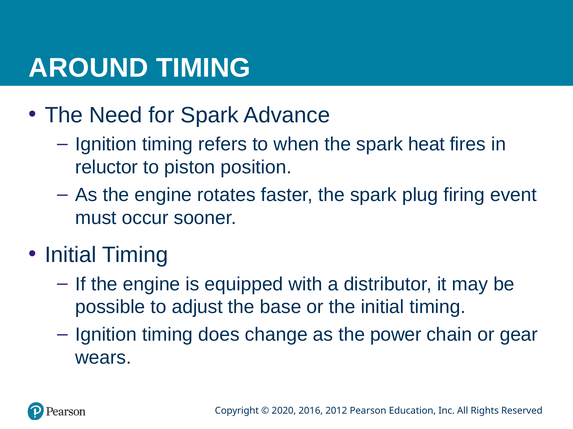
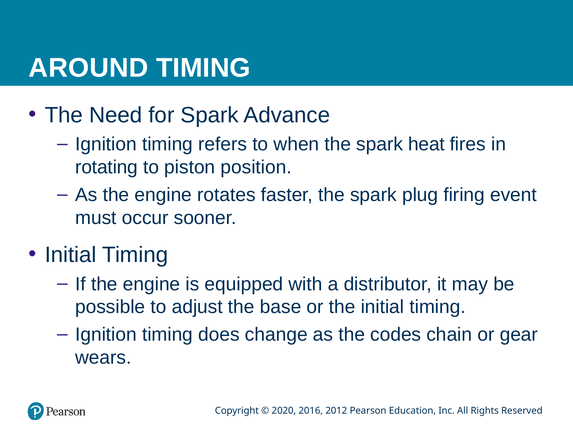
reluctor: reluctor -> rotating (107, 168)
power: power -> codes (396, 335)
